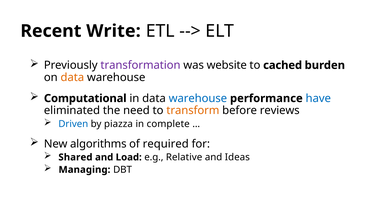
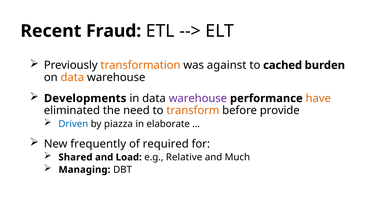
Write: Write -> Fraud (114, 31)
transformation colour: purple -> orange (140, 65)
website: website -> against (227, 65)
Computational: Computational -> Developments (85, 98)
warehouse colour: blue -> purple (198, 98)
have colour: blue -> orange (318, 98)
reviews: reviews -> provide (280, 111)
complete: complete -> elaborate (168, 124)
algorithms: algorithms -> frequently (98, 144)
Ideas: Ideas -> Much (237, 157)
